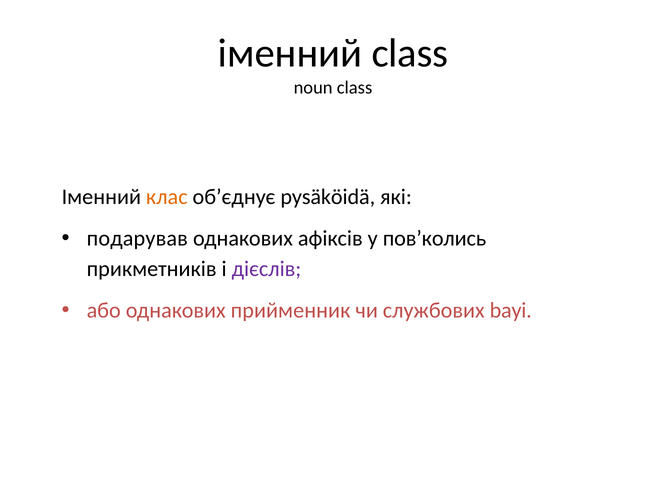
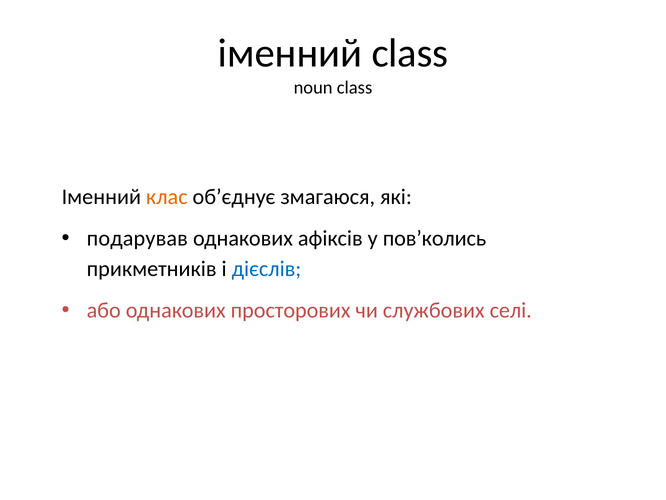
pysäköidä: pysäköidä -> змагаюся (328, 197)
дієслів colour: purple -> blue (266, 269)
прийменник: прийменник -> просторових (291, 310)
bayi: bayi -> селі (511, 310)
